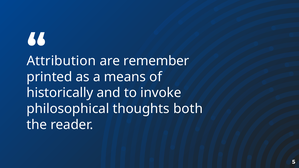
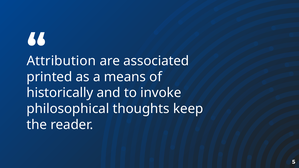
remember: remember -> associated (156, 61)
both: both -> keep (188, 109)
